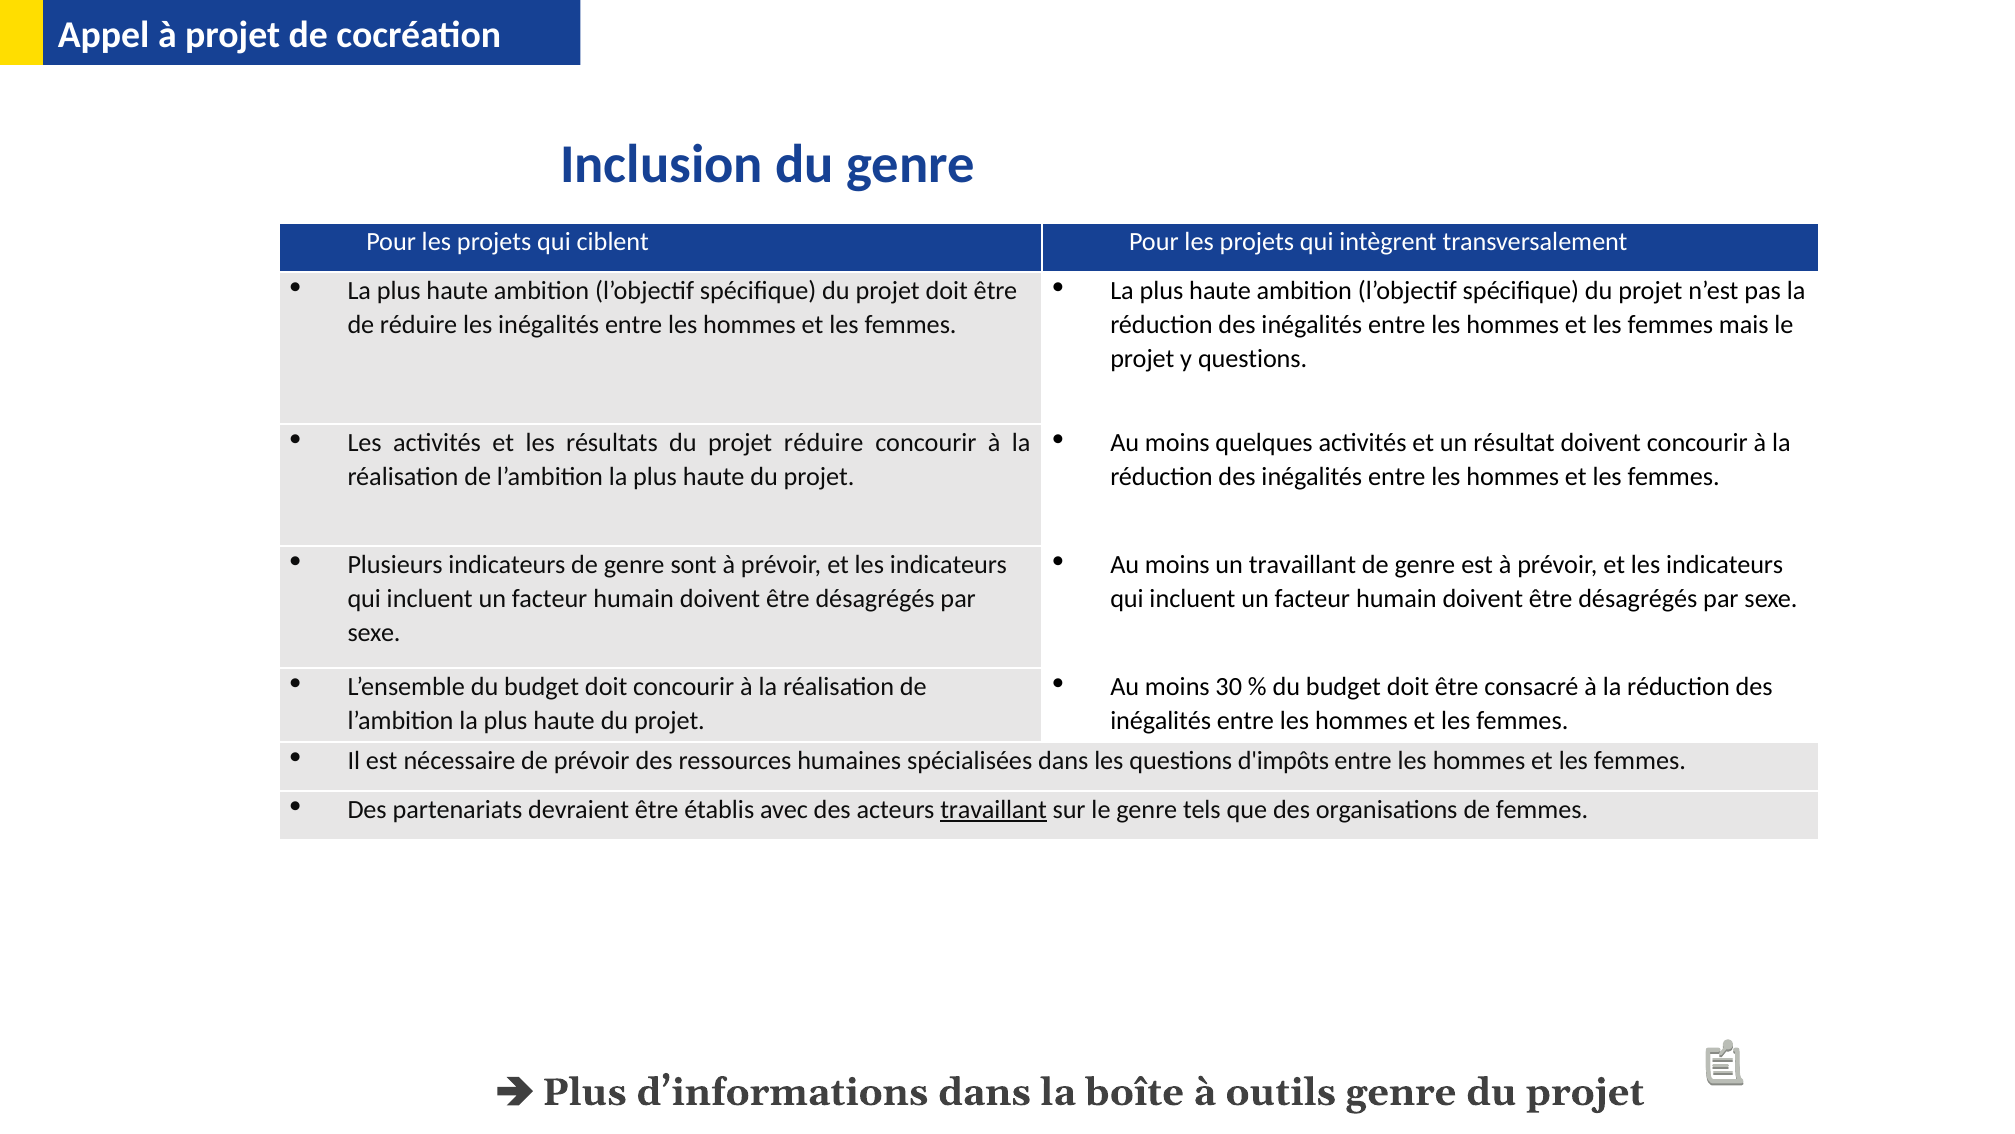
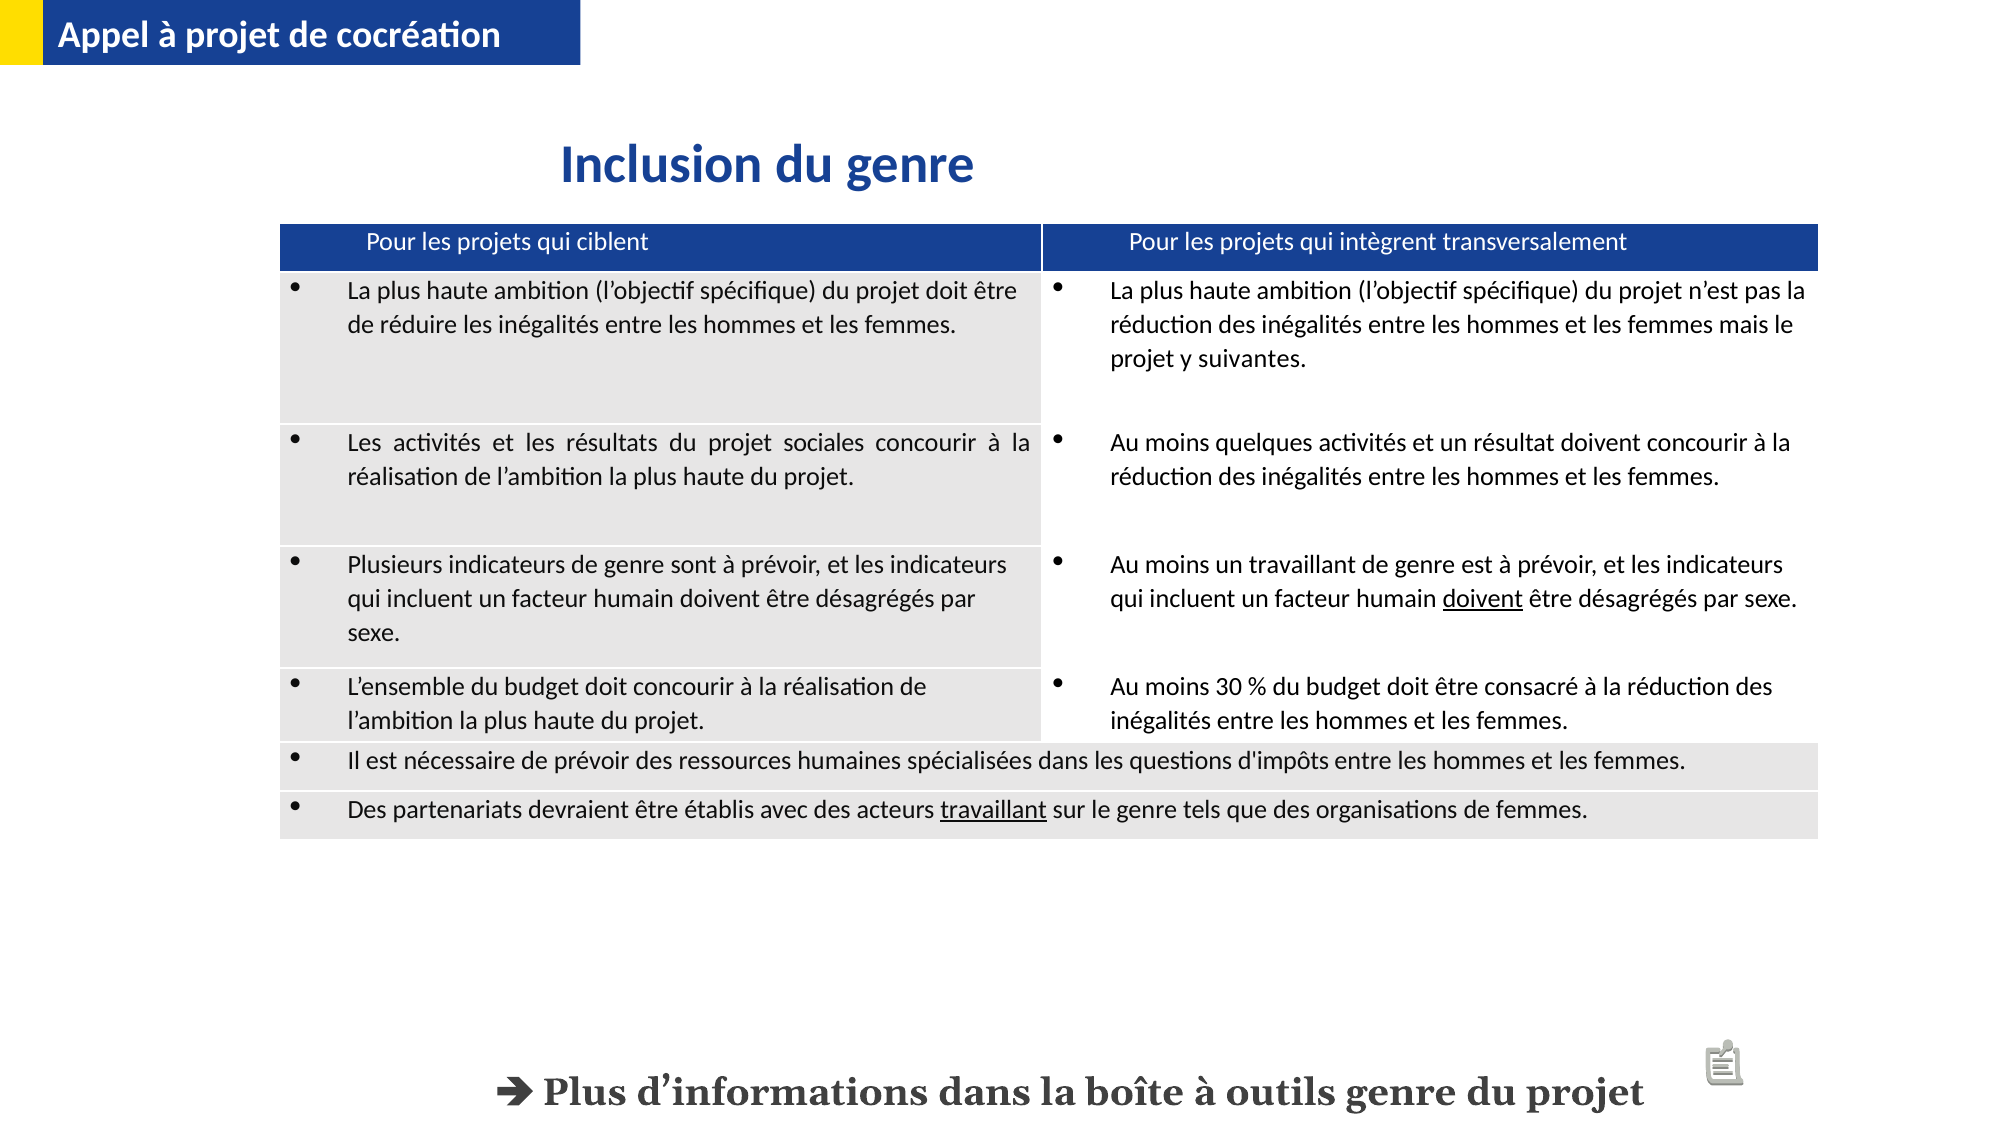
y questions: questions -> suivantes (1252, 359)
projet réduire: réduire -> sociales (824, 442)
doivent underline: none -> present (1483, 599)
